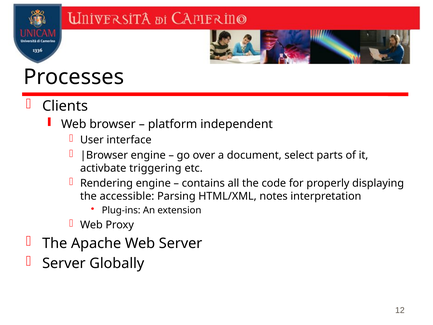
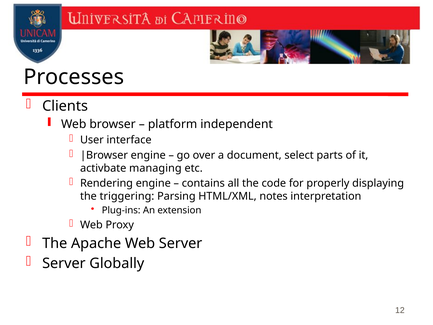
triggering: triggering -> managing (155, 168)
accessible: accessible -> triggering (127, 196)
